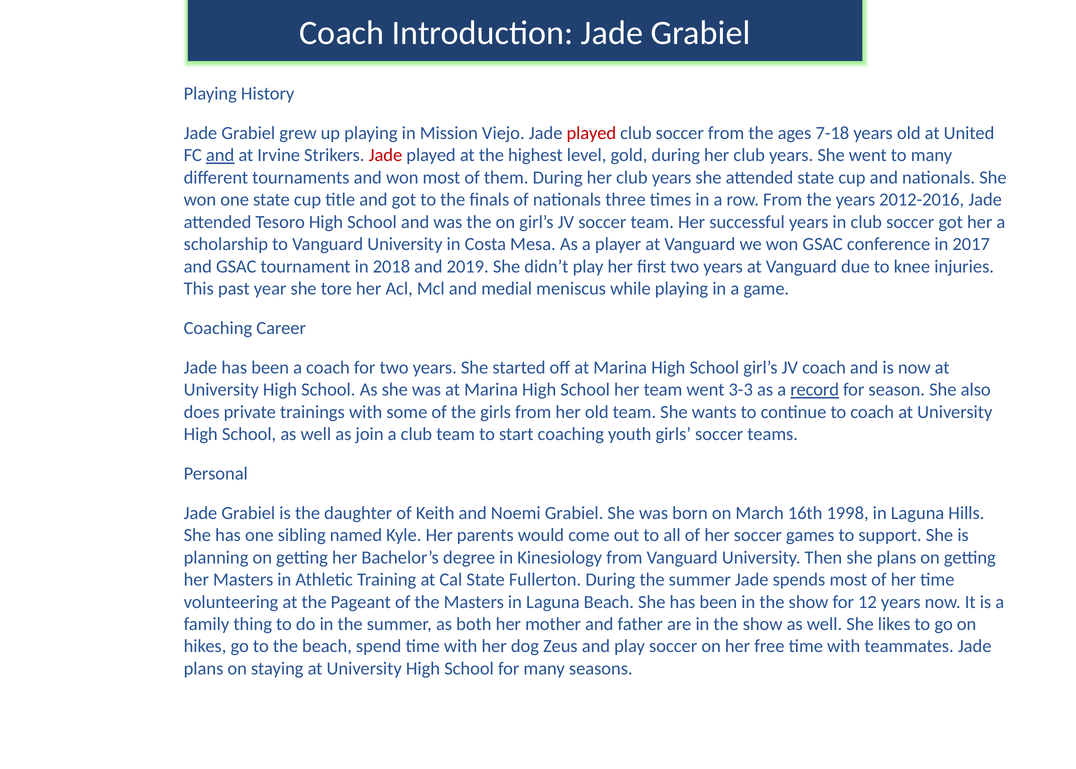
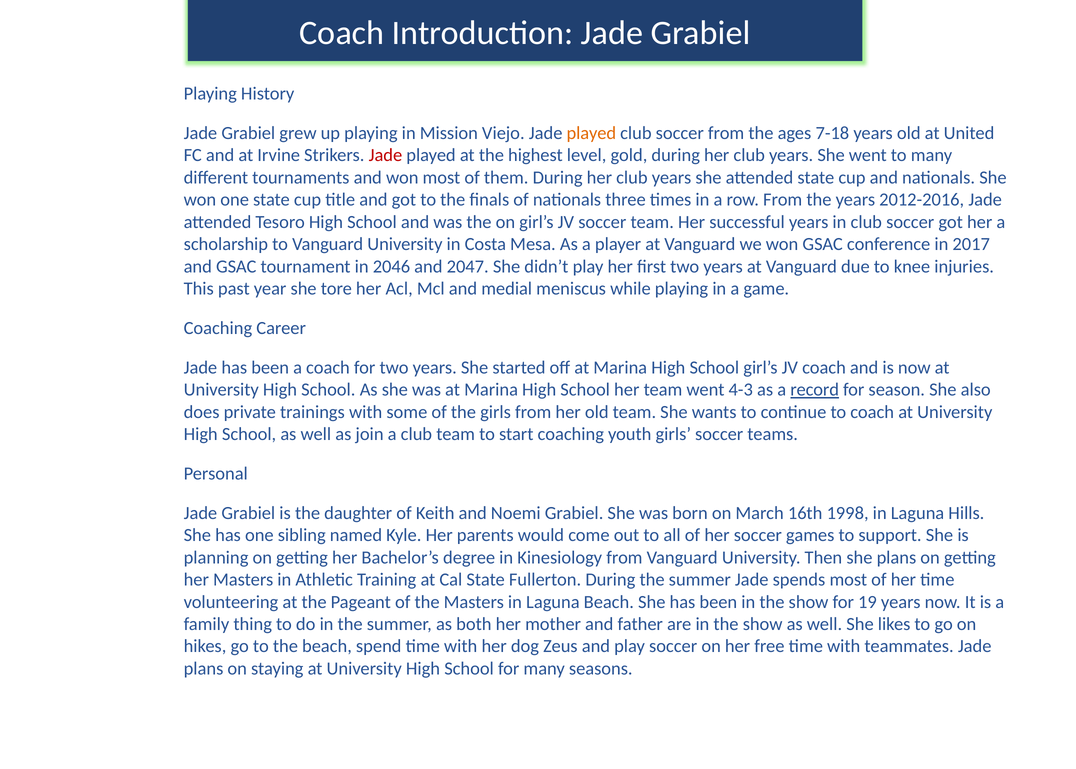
played colour: red -> orange (591, 133)
and underline: present -> none (220, 155)
2018: 2018 -> 2046 (391, 266)
2019: 2019 -> 2047 (468, 266)
3-3: 3-3 -> 4-3 (741, 389)
12: 12 -> 19 (867, 601)
